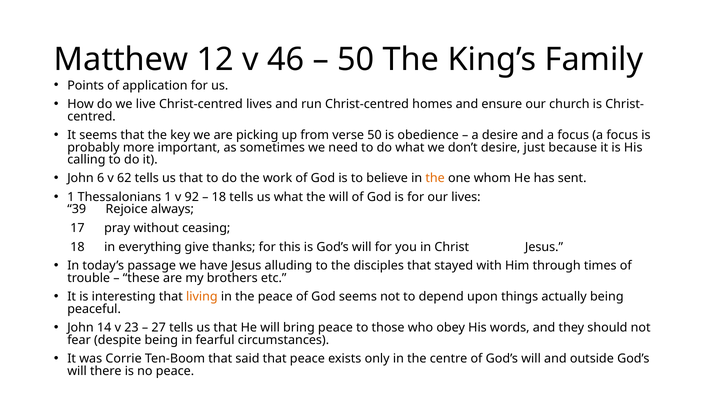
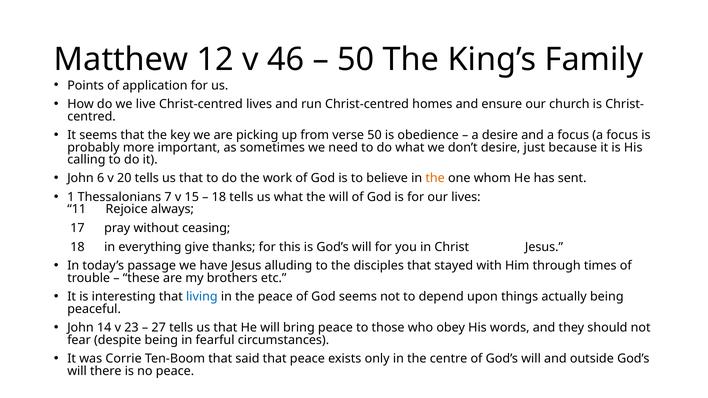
62: 62 -> 20 (124, 178)
Thessalonians 1: 1 -> 7 (168, 197)
92: 92 -> 15 (192, 197)
39: 39 -> 11 (77, 209)
living colour: orange -> blue (202, 297)
